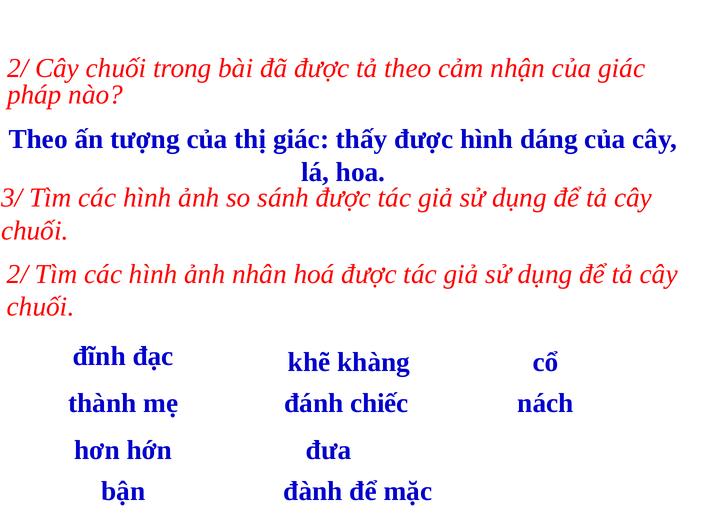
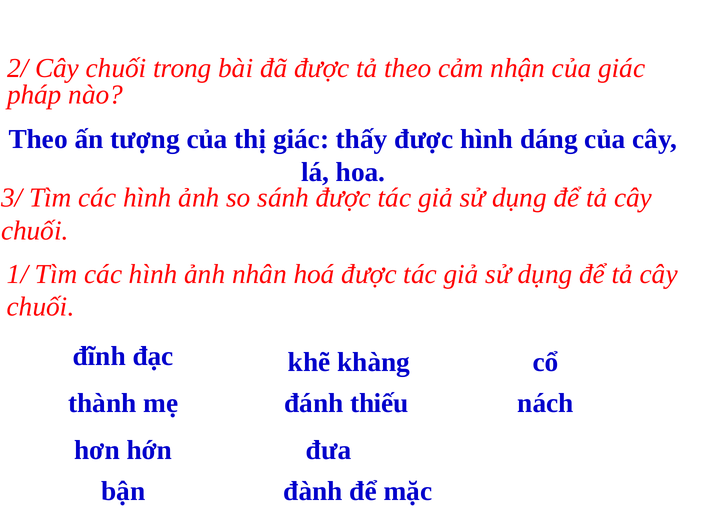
2/: 2/ -> 1/ (18, 274)
chiếc: chiếc -> thiếu (379, 403)
